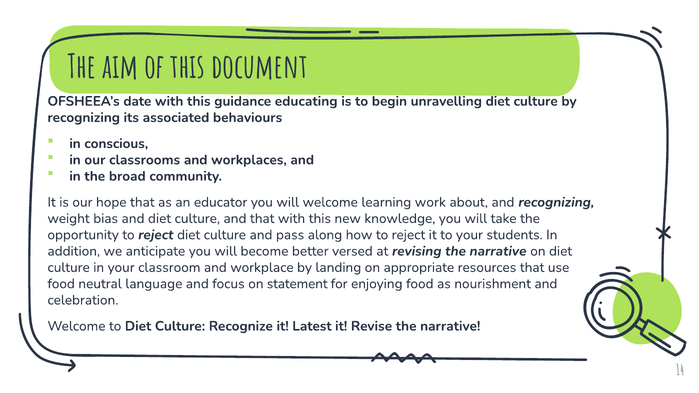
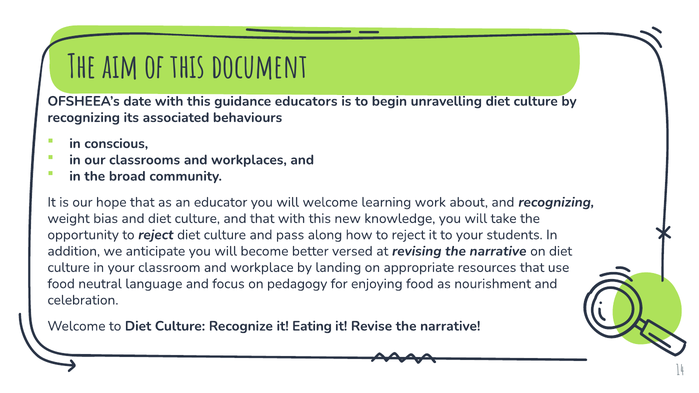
educating: educating -> educators (306, 101)
statement: statement -> pedagogy (297, 284)
Latest: Latest -> Eating (312, 326)
